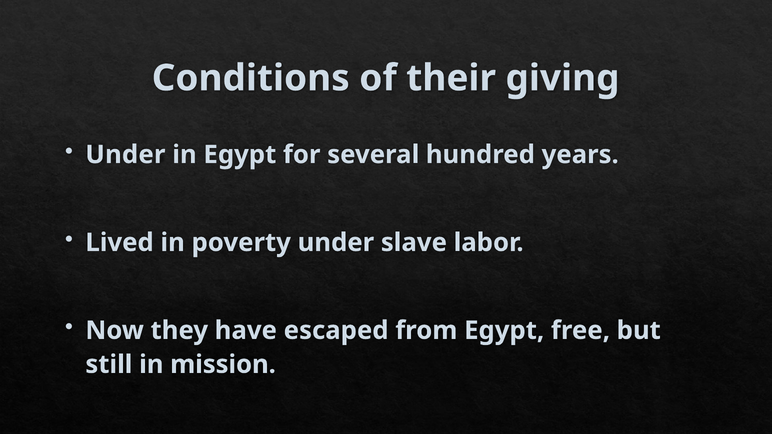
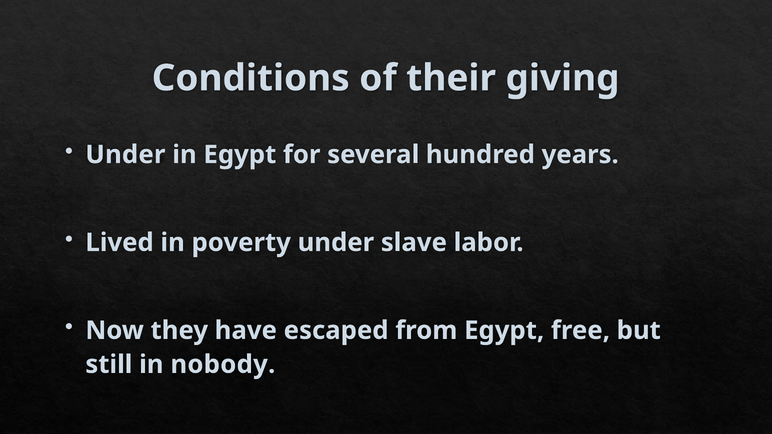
mission: mission -> nobody (223, 365)
